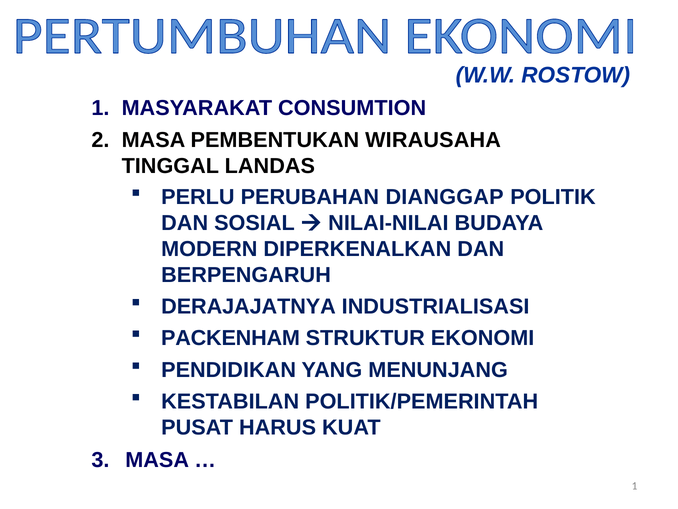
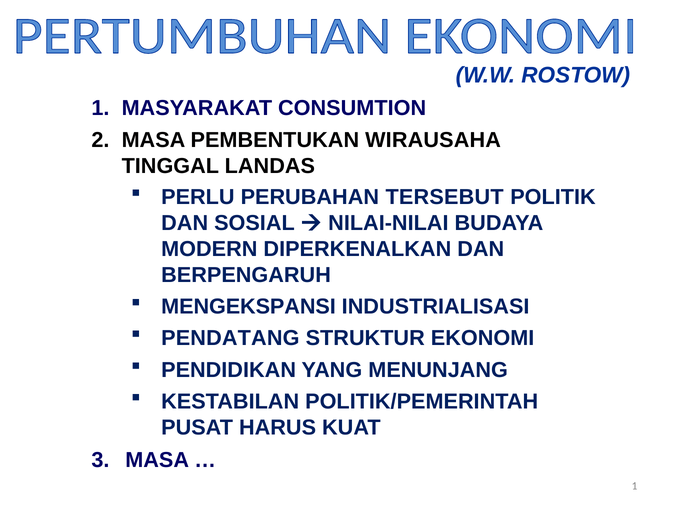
DIANGGAP: DIANGGAP -> TERSEBUT (445, 197)
DERAJAJATNYA: DERAJAJATNYA -> MENGEKSPANSI (248, 306)
PACKENHAM: PACKENHAM -> PENDATANG (230, 338)
